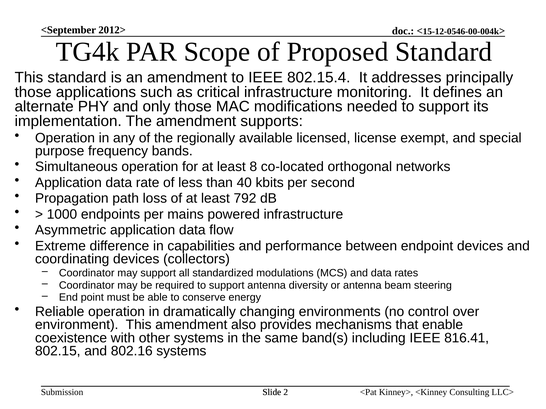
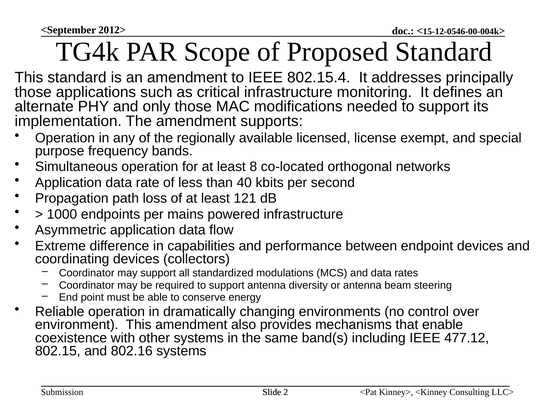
792: 792 -> 121 (245, 199)
816.41: 816.41 -> 477.12 (467, 338)
